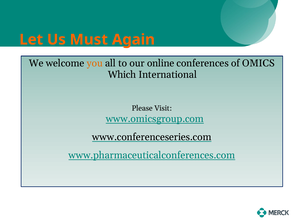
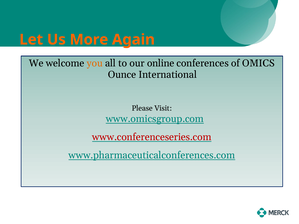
Must: Must -> More (89, 40)
Which: Which -> Ounce (122, 75)
www.conferenceseries.com colour: black -> red (152, 137)
